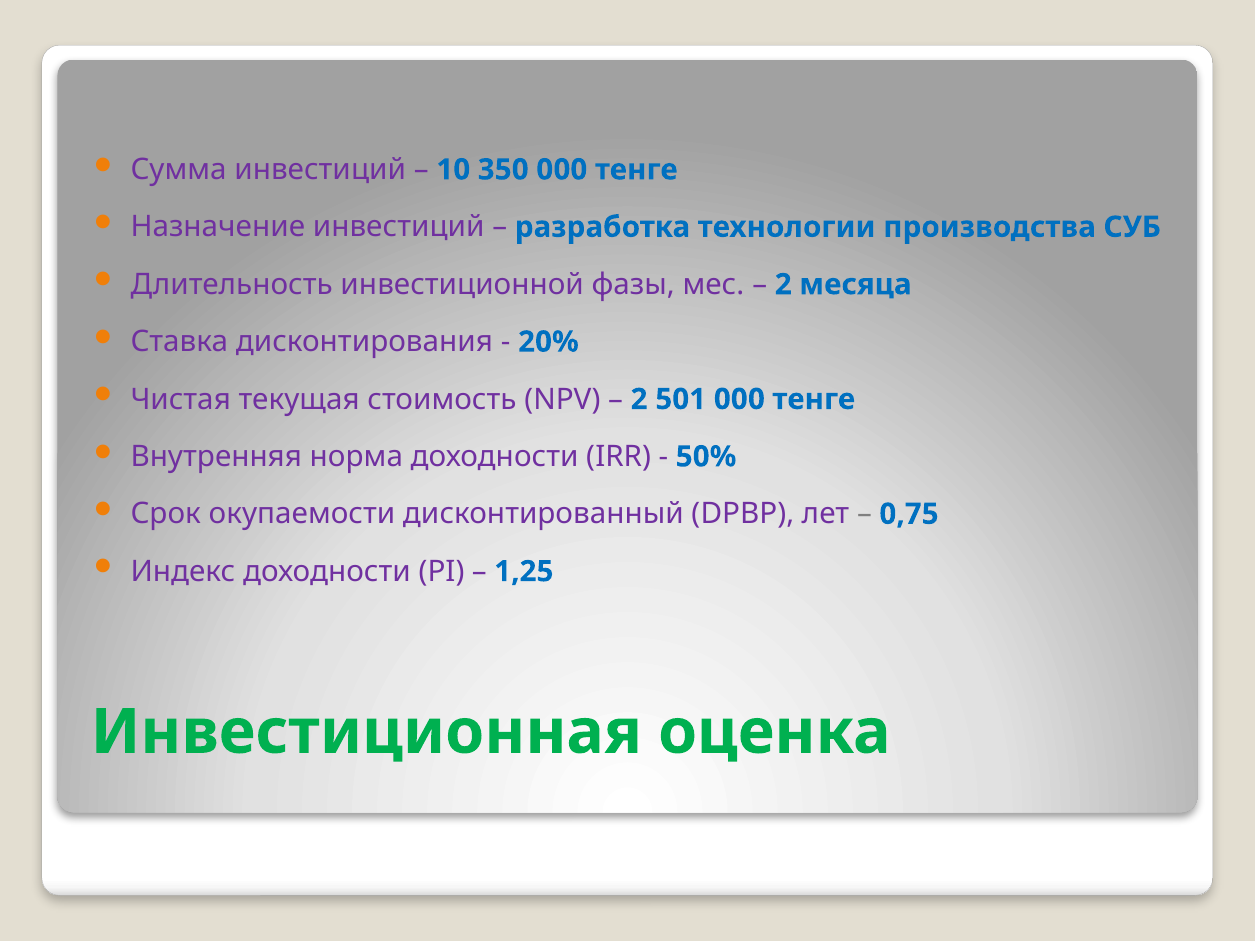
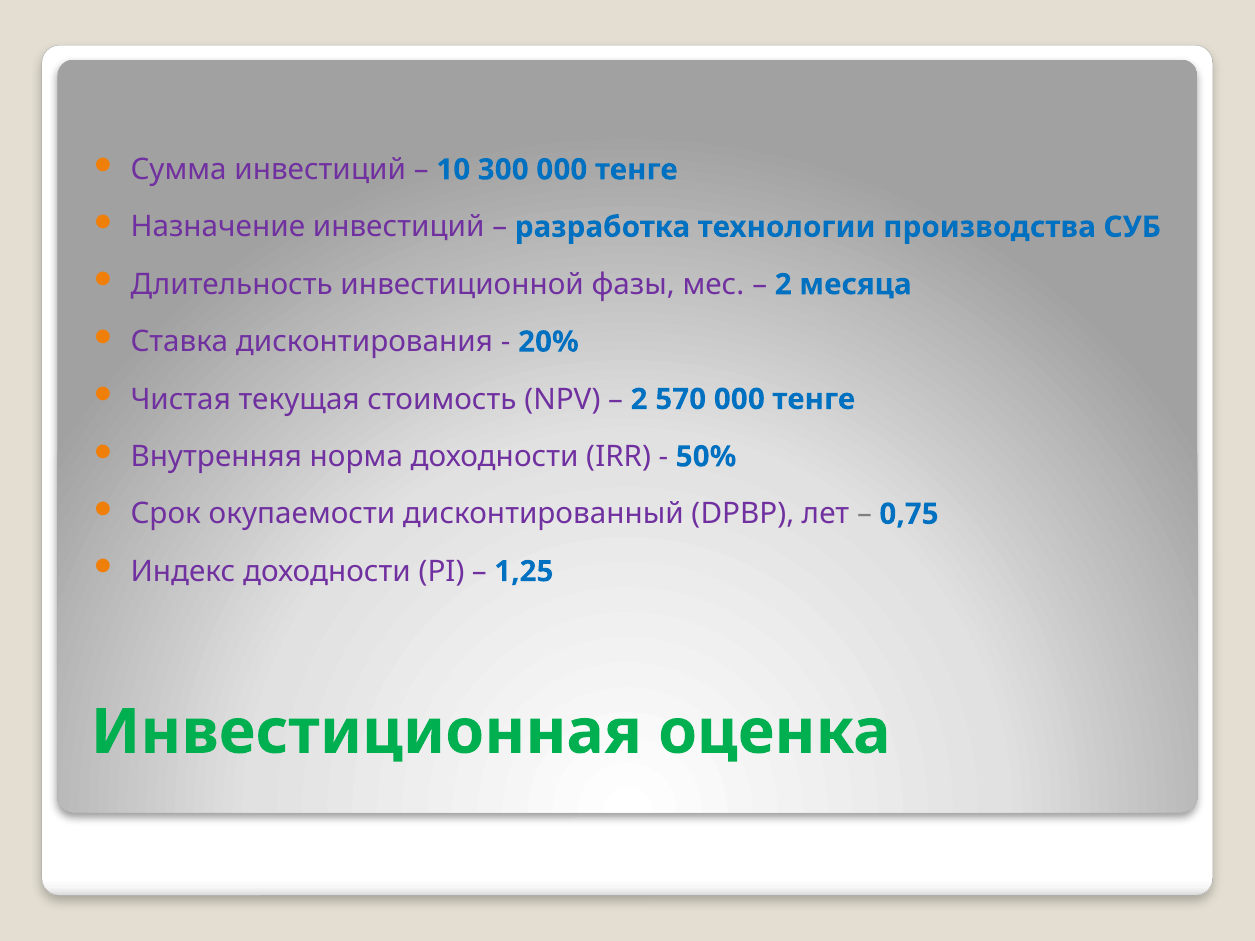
350: 350 -> 300 (503, 170)
501: 501 -> 570 (681, 399)
